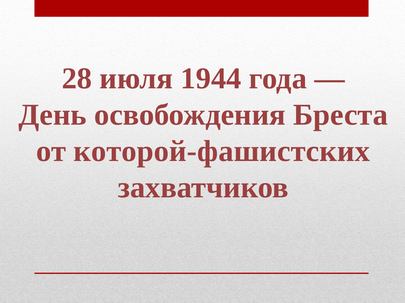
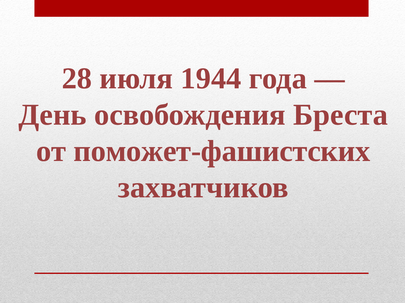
которой-фашистских: которой-фашистских -> поможет-фашистских (222, 151)
